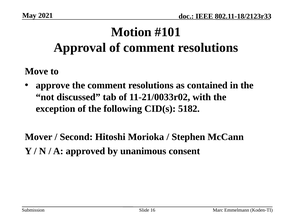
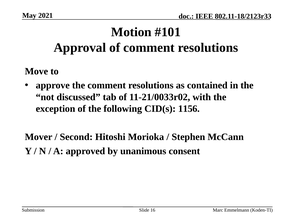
5182: 5182 -> 1156 (189, 109)
